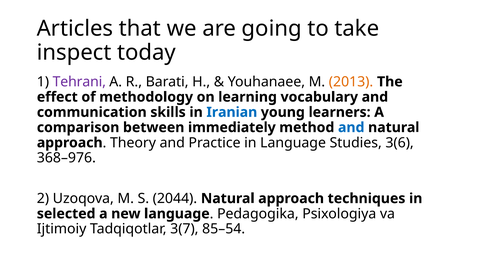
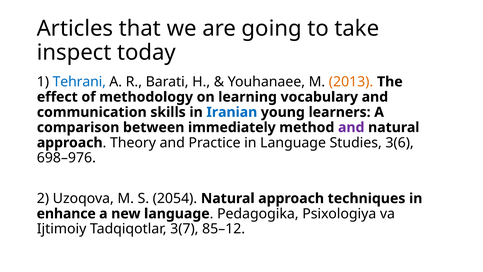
Tehrani colour: purple -> blue (79, 82)
and colour: blue -> purple (351, 127)
368–976: 368–976 -> 698–976 (66, 158)
2044: 2044 -> 2054 (175, 198)
selected: selected -> enhance (66, 213)
85–54: 85–54 -> 85–12 (224, 229)
